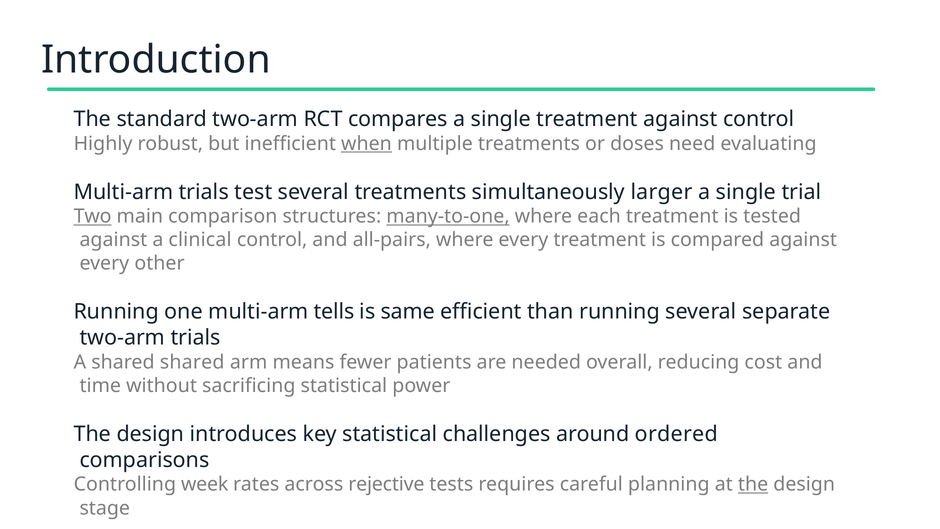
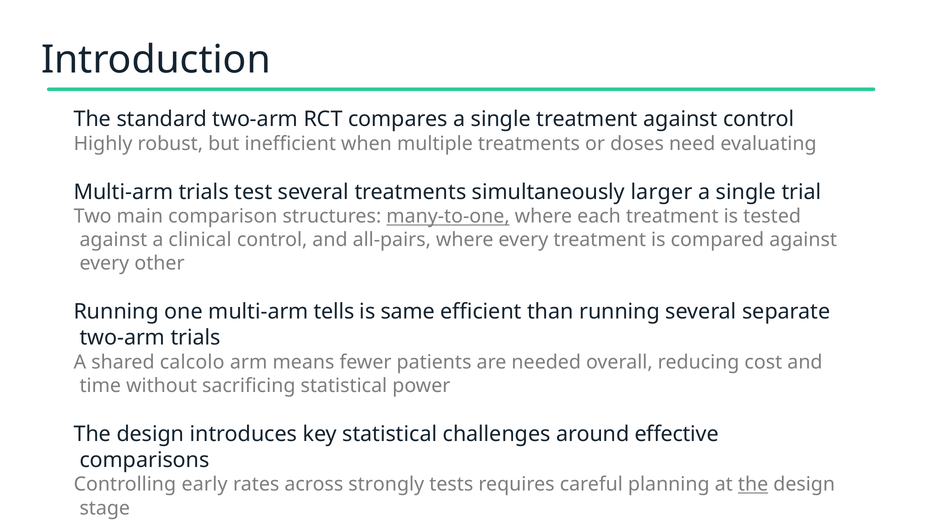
when underline: present -> none (366, 143)
Two underline: present -> none (93, 216)
shared shared: shared -> calcolo (192, 362)
ordered: ordered -> effective (677, 434)
week: week -> early (205, 484)
rejective: rejective -> strongly (386, 484)
